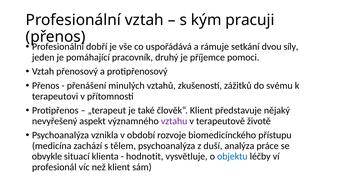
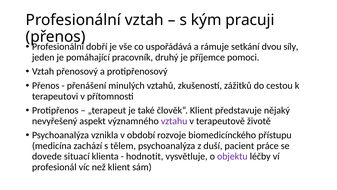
svému: svému -> cestou (279, 85)
analýza: analýza -> pacient (239, 145)
obvykle: obvykle -> dovede (47, 156)
objektu colour: blue -> purple (232, 156)
